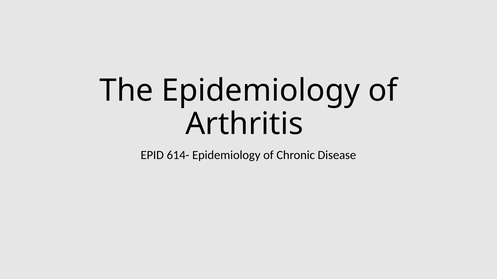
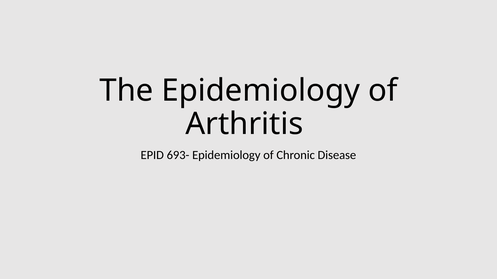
614-: 614- -> 693- (178, 155)
